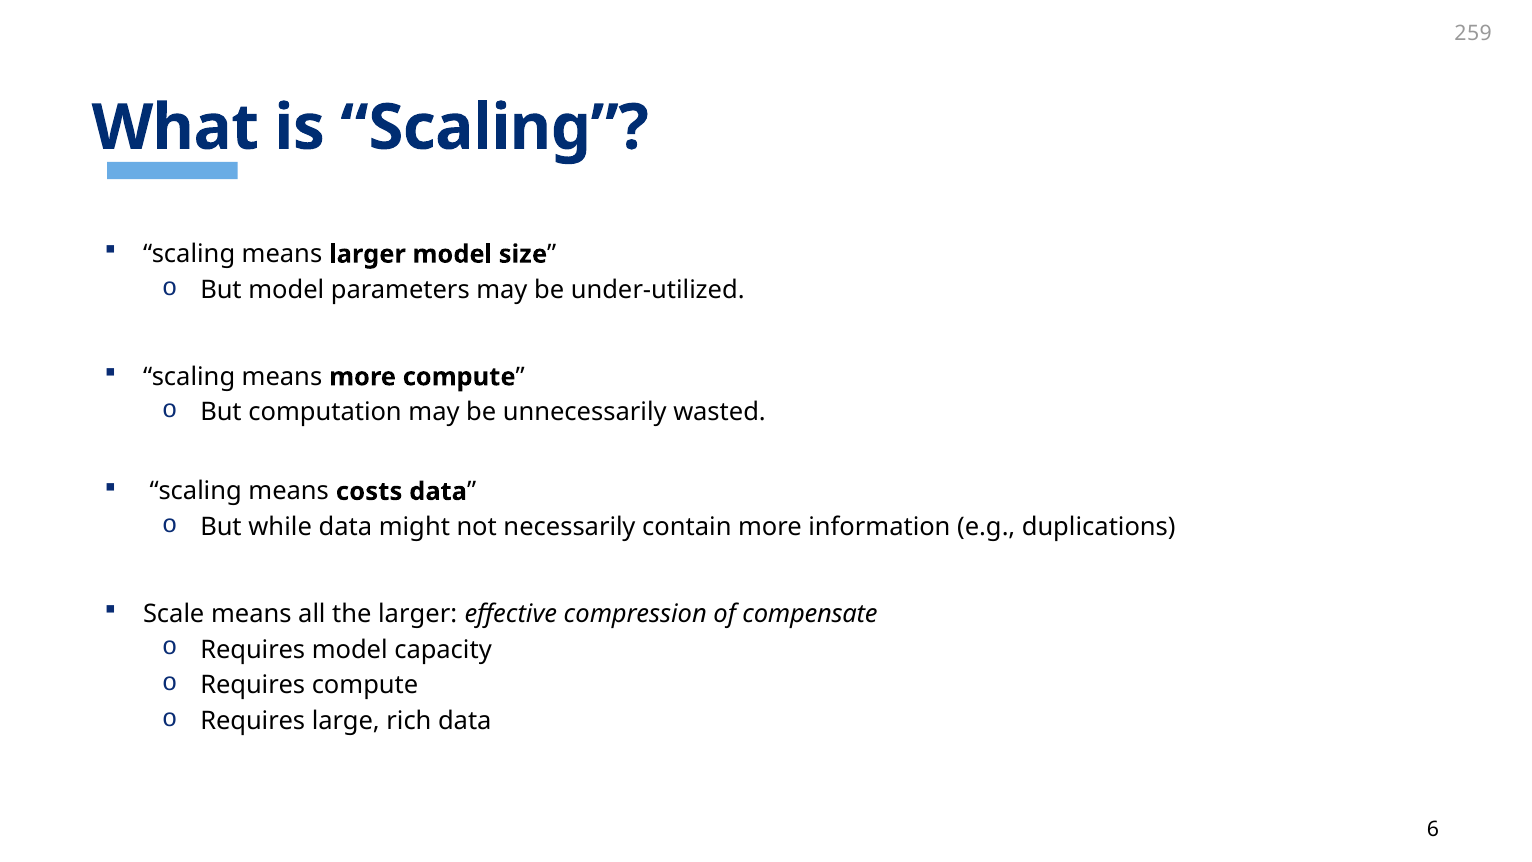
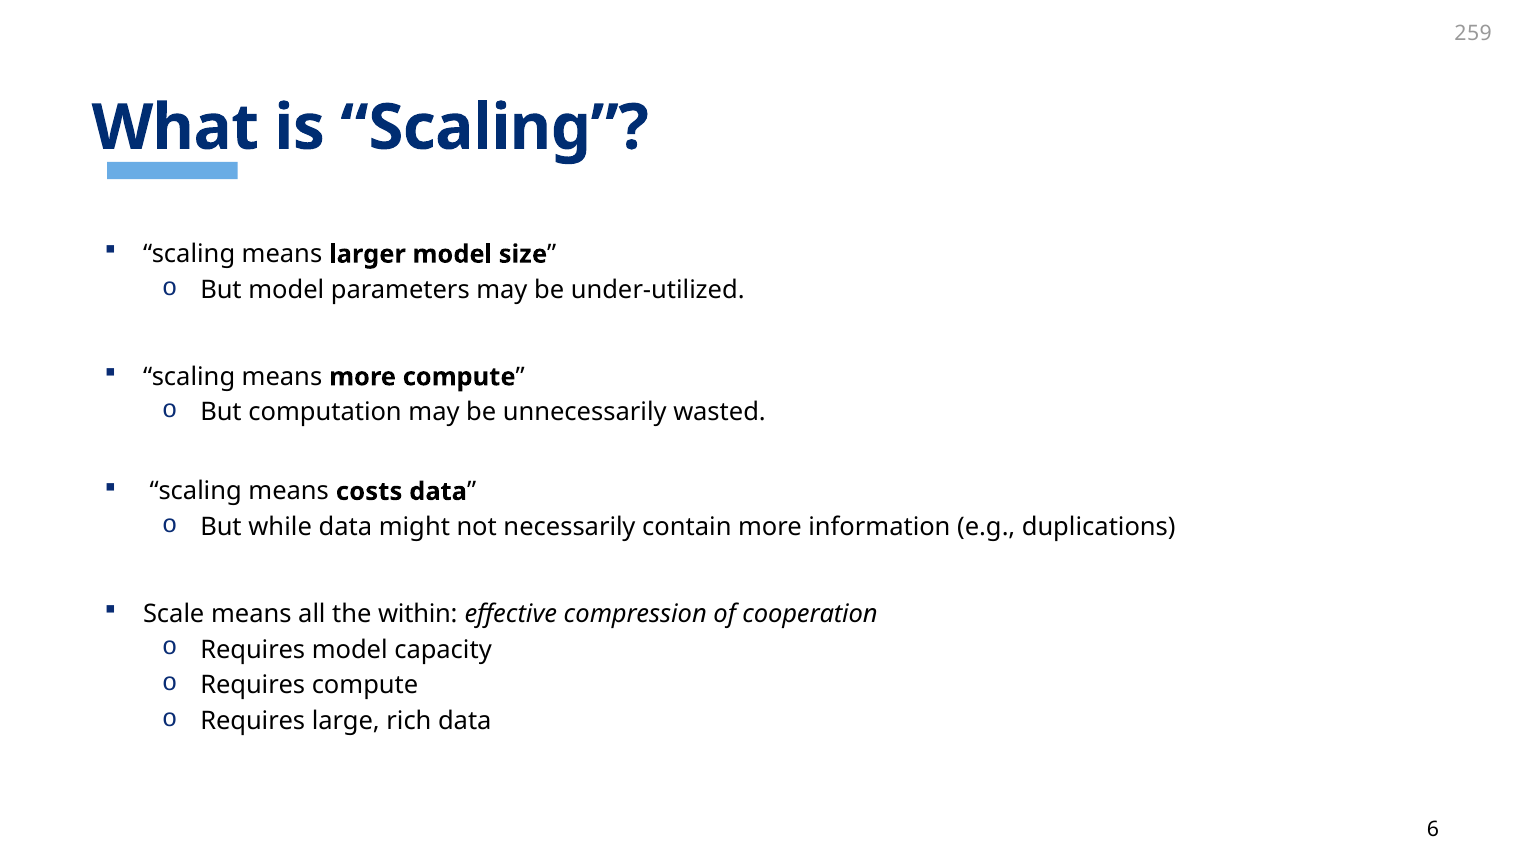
the larger: larger -> within (418, 614)
compensate: compensate -> cooperation (810, 614)
